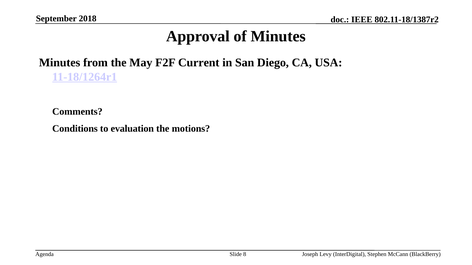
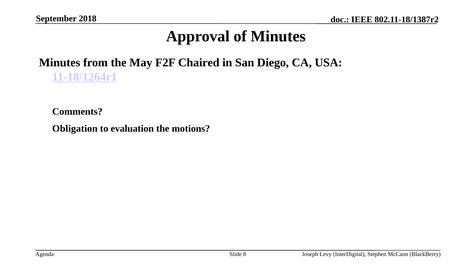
Current: Current -> Chaired (199, 63)
Conditions: Conditions -> Obligation (75, 129)
